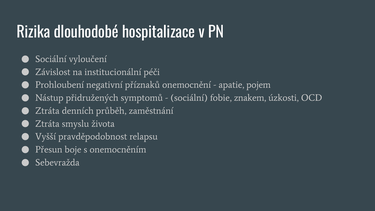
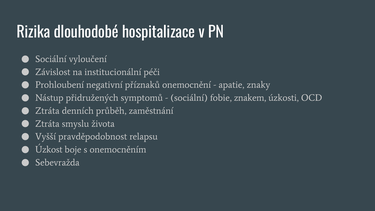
pojem: pojem -> znaky (258, 85)
Přesun: Přesun -> Úzkost (49, 150)
